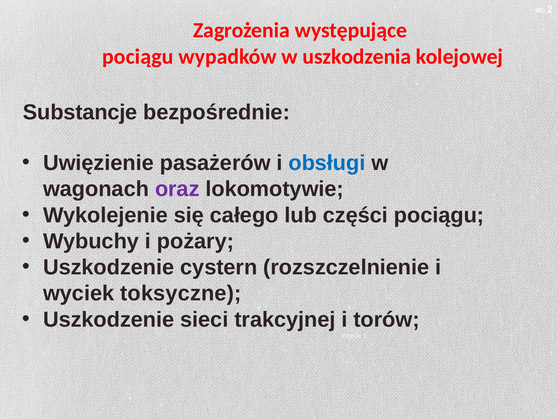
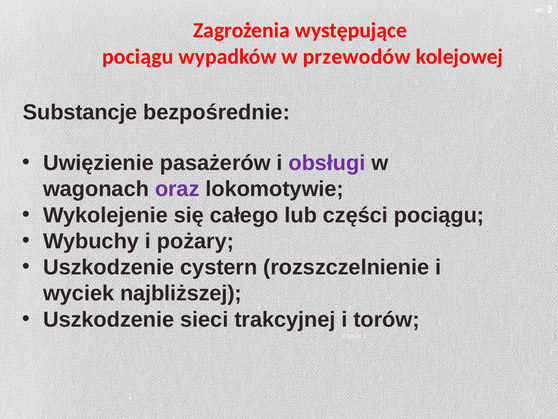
uszkodzenia: uszkodzenia -> przewodów (357, 56)
obsługi colour: blue -> purple (327, 163)
toksyczne: toksyczne -> najbliższej (181, 293)
